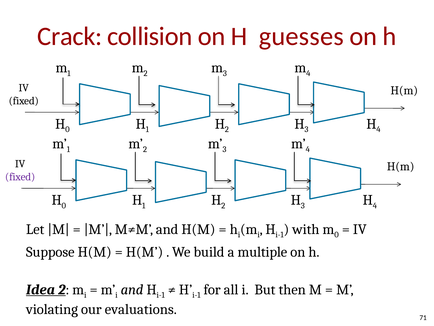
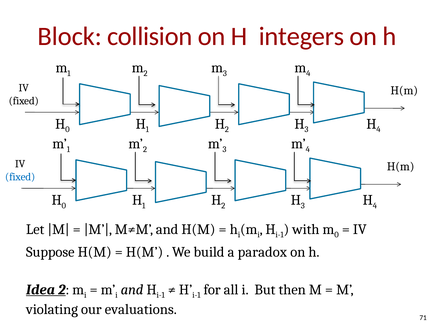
Crack: Crack -> Block (70, 36)
guesses: guesses -> integers (301, 36)
fixed colour: purple -> blue (20, 177)
multiple: multiple -> paradox (262, 252)
